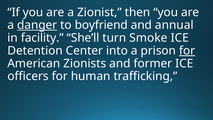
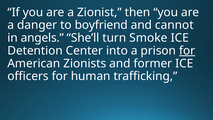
danger underline: present -> none (37, 25)
annual: annual -> cannot (174, 25)
facility: facility -> angels (42, 38)
